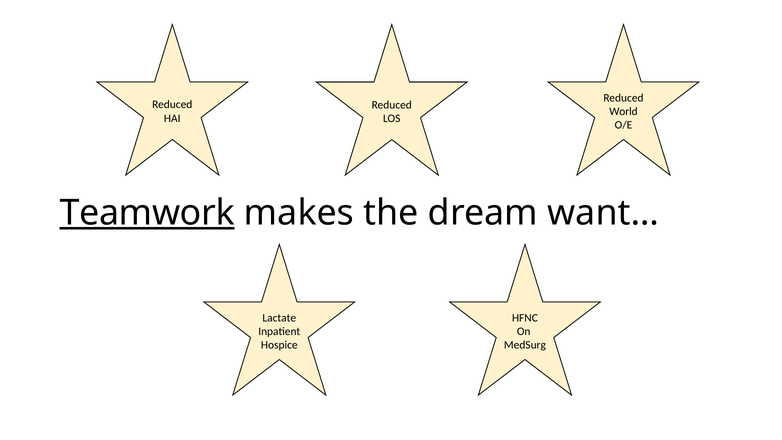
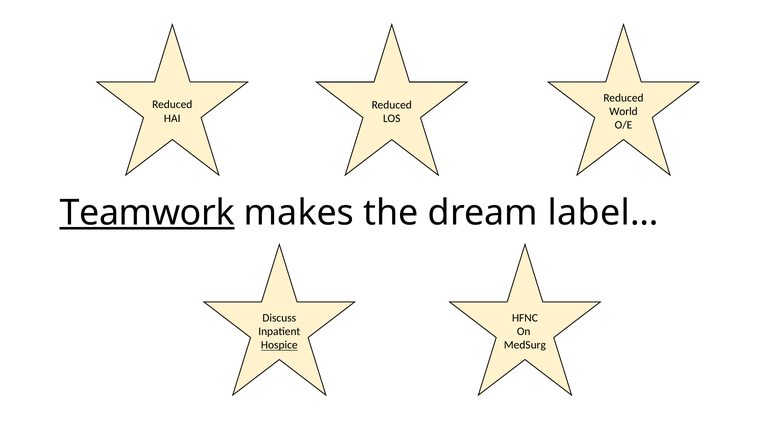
want…: want… -> label… (603, 213)
Lactate: Lactate -> Discuss (279, 318)
Hospice underline: none -> present (279, 345)
